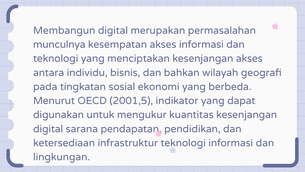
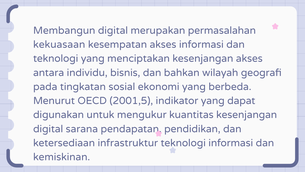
munculnya: munculnya -> kekuasaan (59, 44)
lingkungan: lingkungan -> kemiskinan (62, 157)
